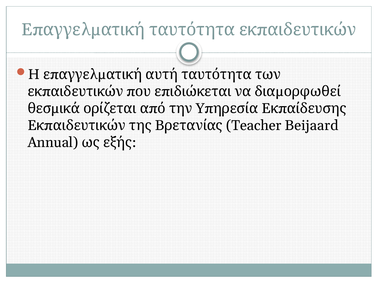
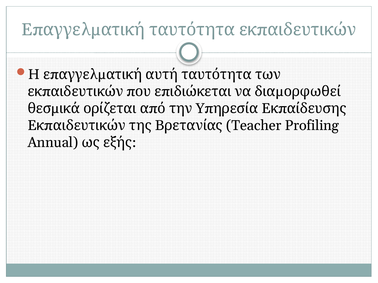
Beijaard: Beijaard -> Profiling (312, 126)
